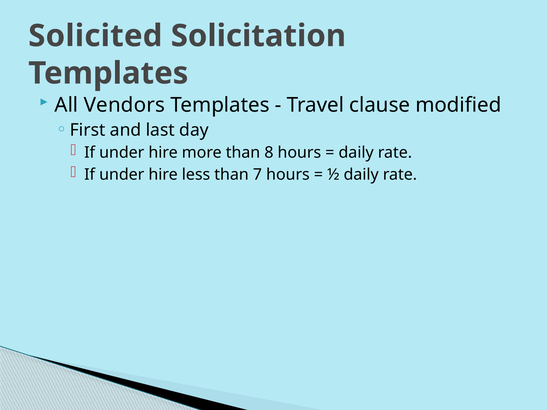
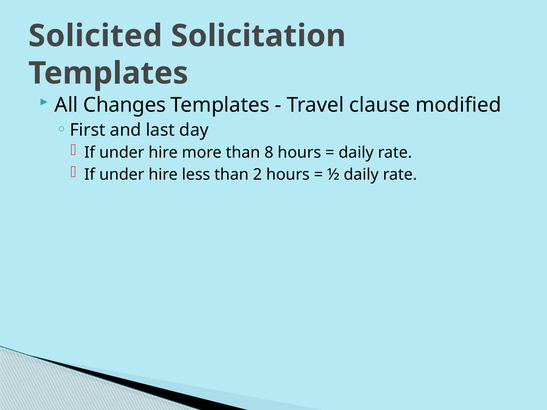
Vendors: Vendors -> Changes (125, 105)
7: 7 -> 2 (257, 175)
